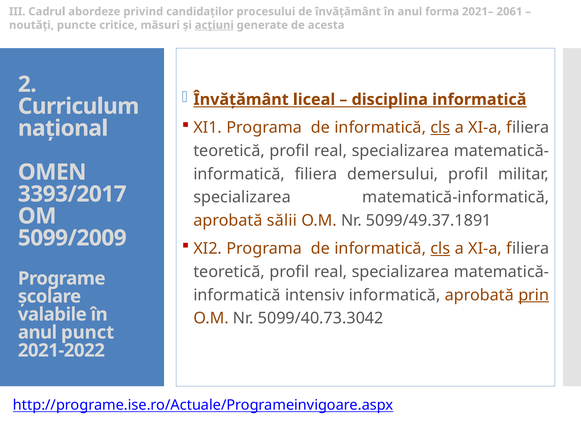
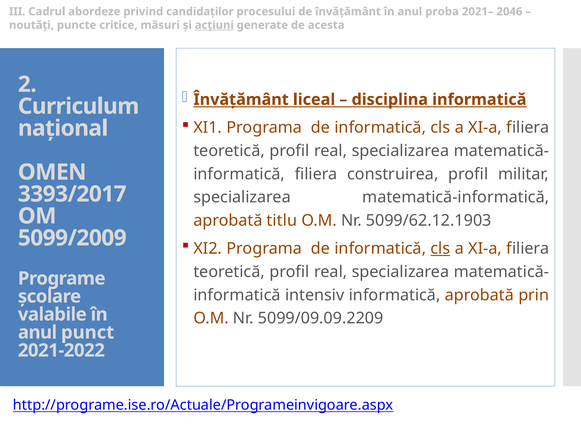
forma: forma -> proba (442, 12)
2061: 2061 -> 2046 (509, 12)
cls underline: present -> none (440, 128)
demersului: demersului -> construirea (393, 174)
sălii: sălii -> titlu (282, 221)
5099/49.37.1891: 5099/49.37.1891 -> 5099/62.12.1903 (429, 221)
prin underline: present -> none (534, 296)
5099/40.73.3042: 5099/40.73.3042 -> 5099/09.09.2209 (321, 319)
